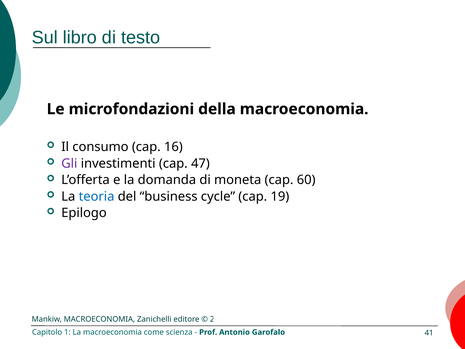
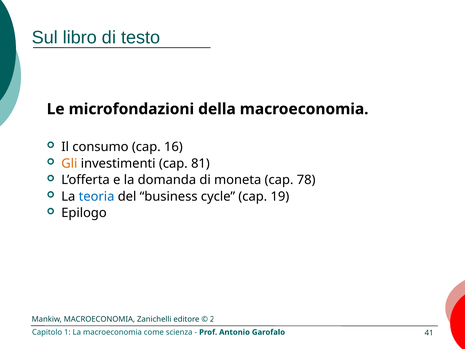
Gli colour: purple -> orange (69, 163)
47: 47 -> 81 (200, 163)
60: 60 -> 78 (306, 180)
